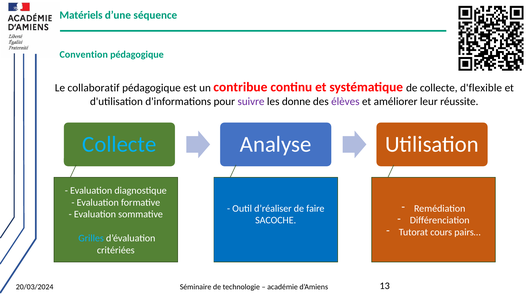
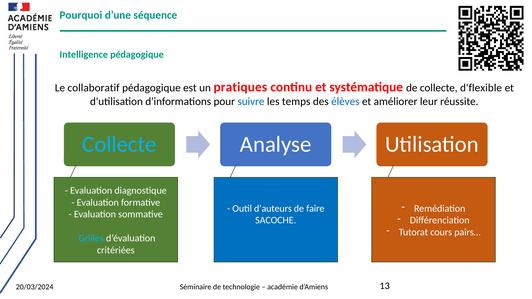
Matériels: Matériels -> Pourquoi (81, 15)
Convention: Convention -> Intelligence (84, 55)
contribue: contribue -> pratiques (240, 87)
suivre colour: purple -> blue (251, 102)
donne: donne -> temps (296, 102)
élèves colour: purple -> blue (345, 102)
d’réaliser: d’réaliser -> d’auteurs (273, 209)
